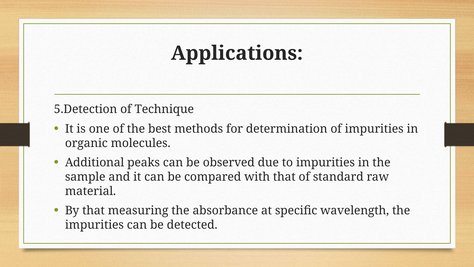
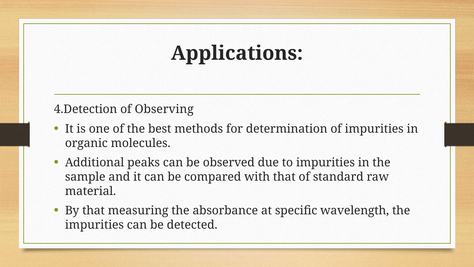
5.Detection: 5.Detection -> 4.Detection (86, 109)
Technique: Technique -> Observing (164, 109)
